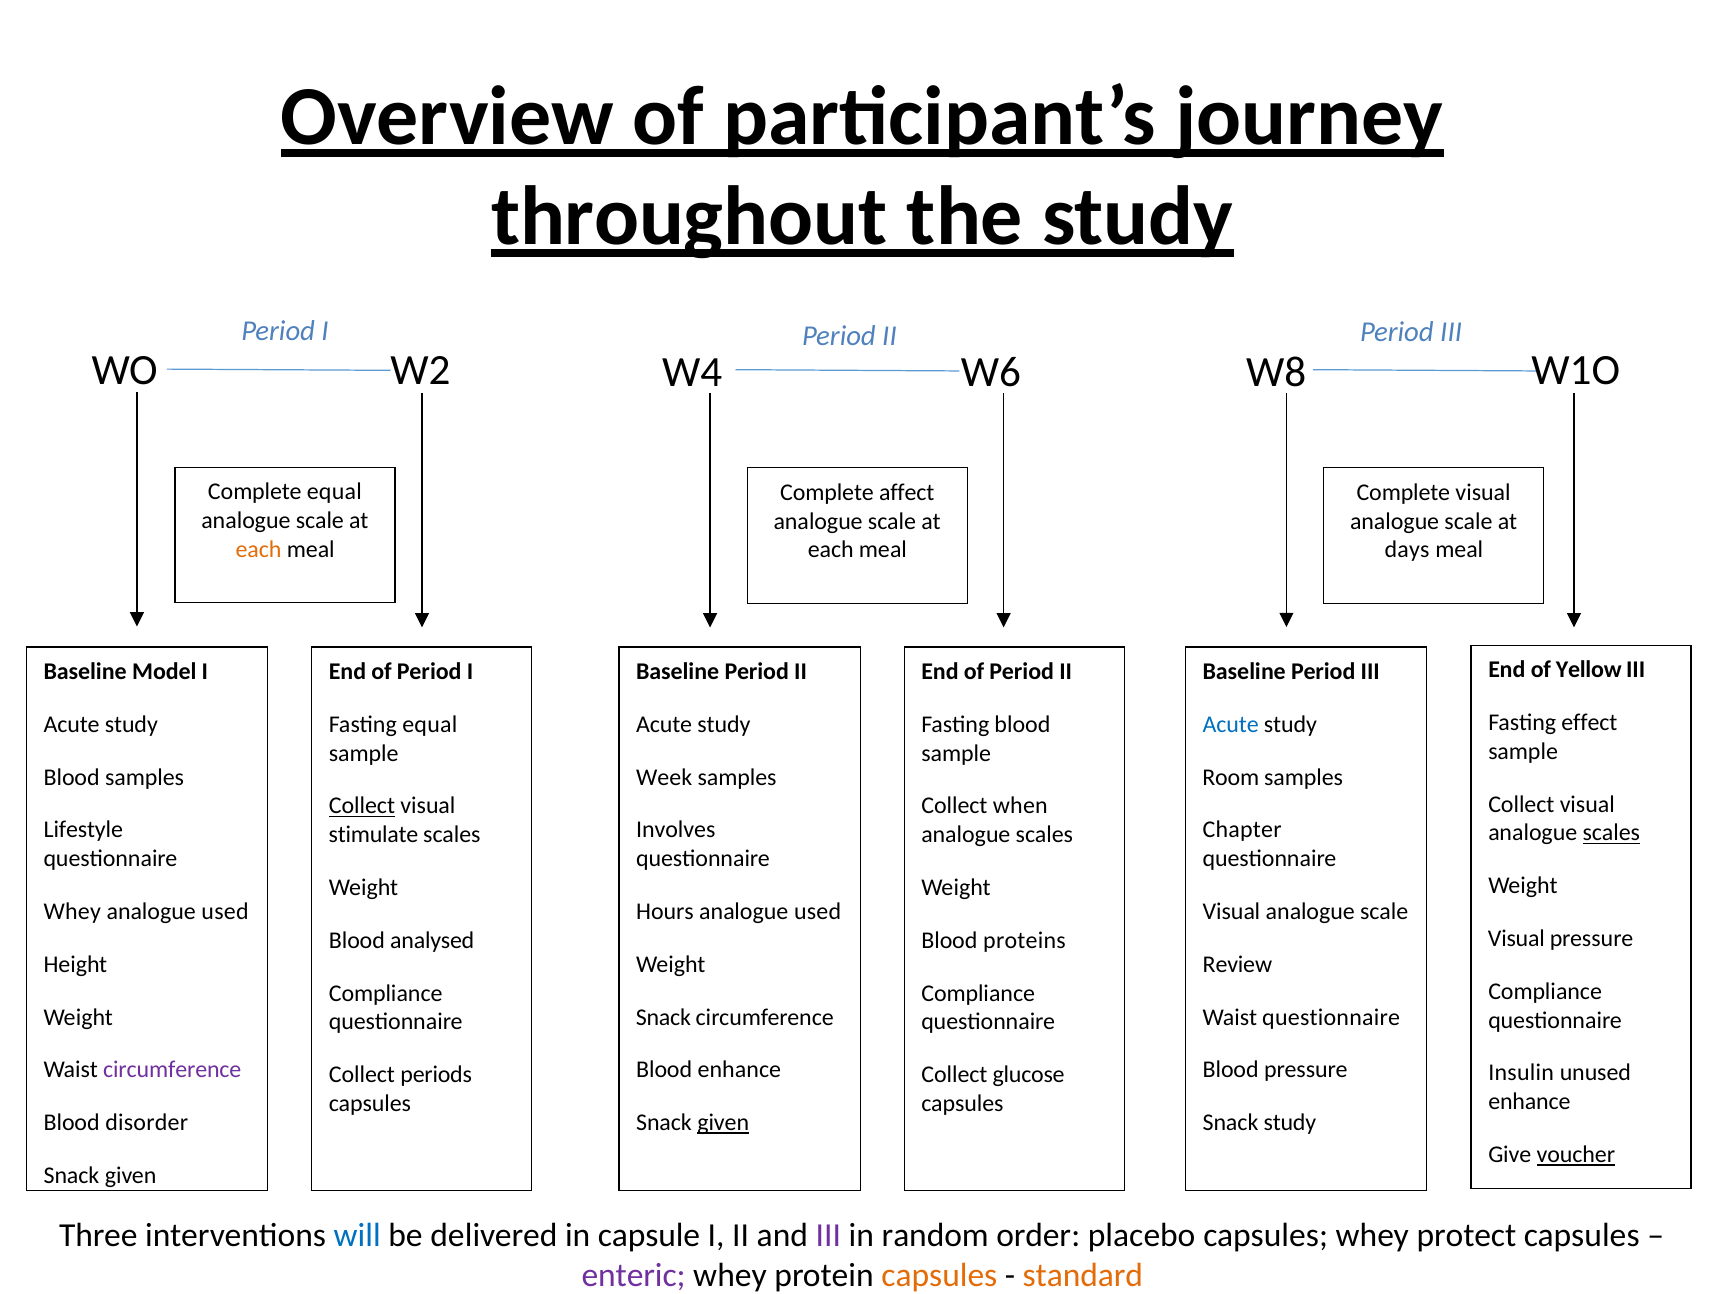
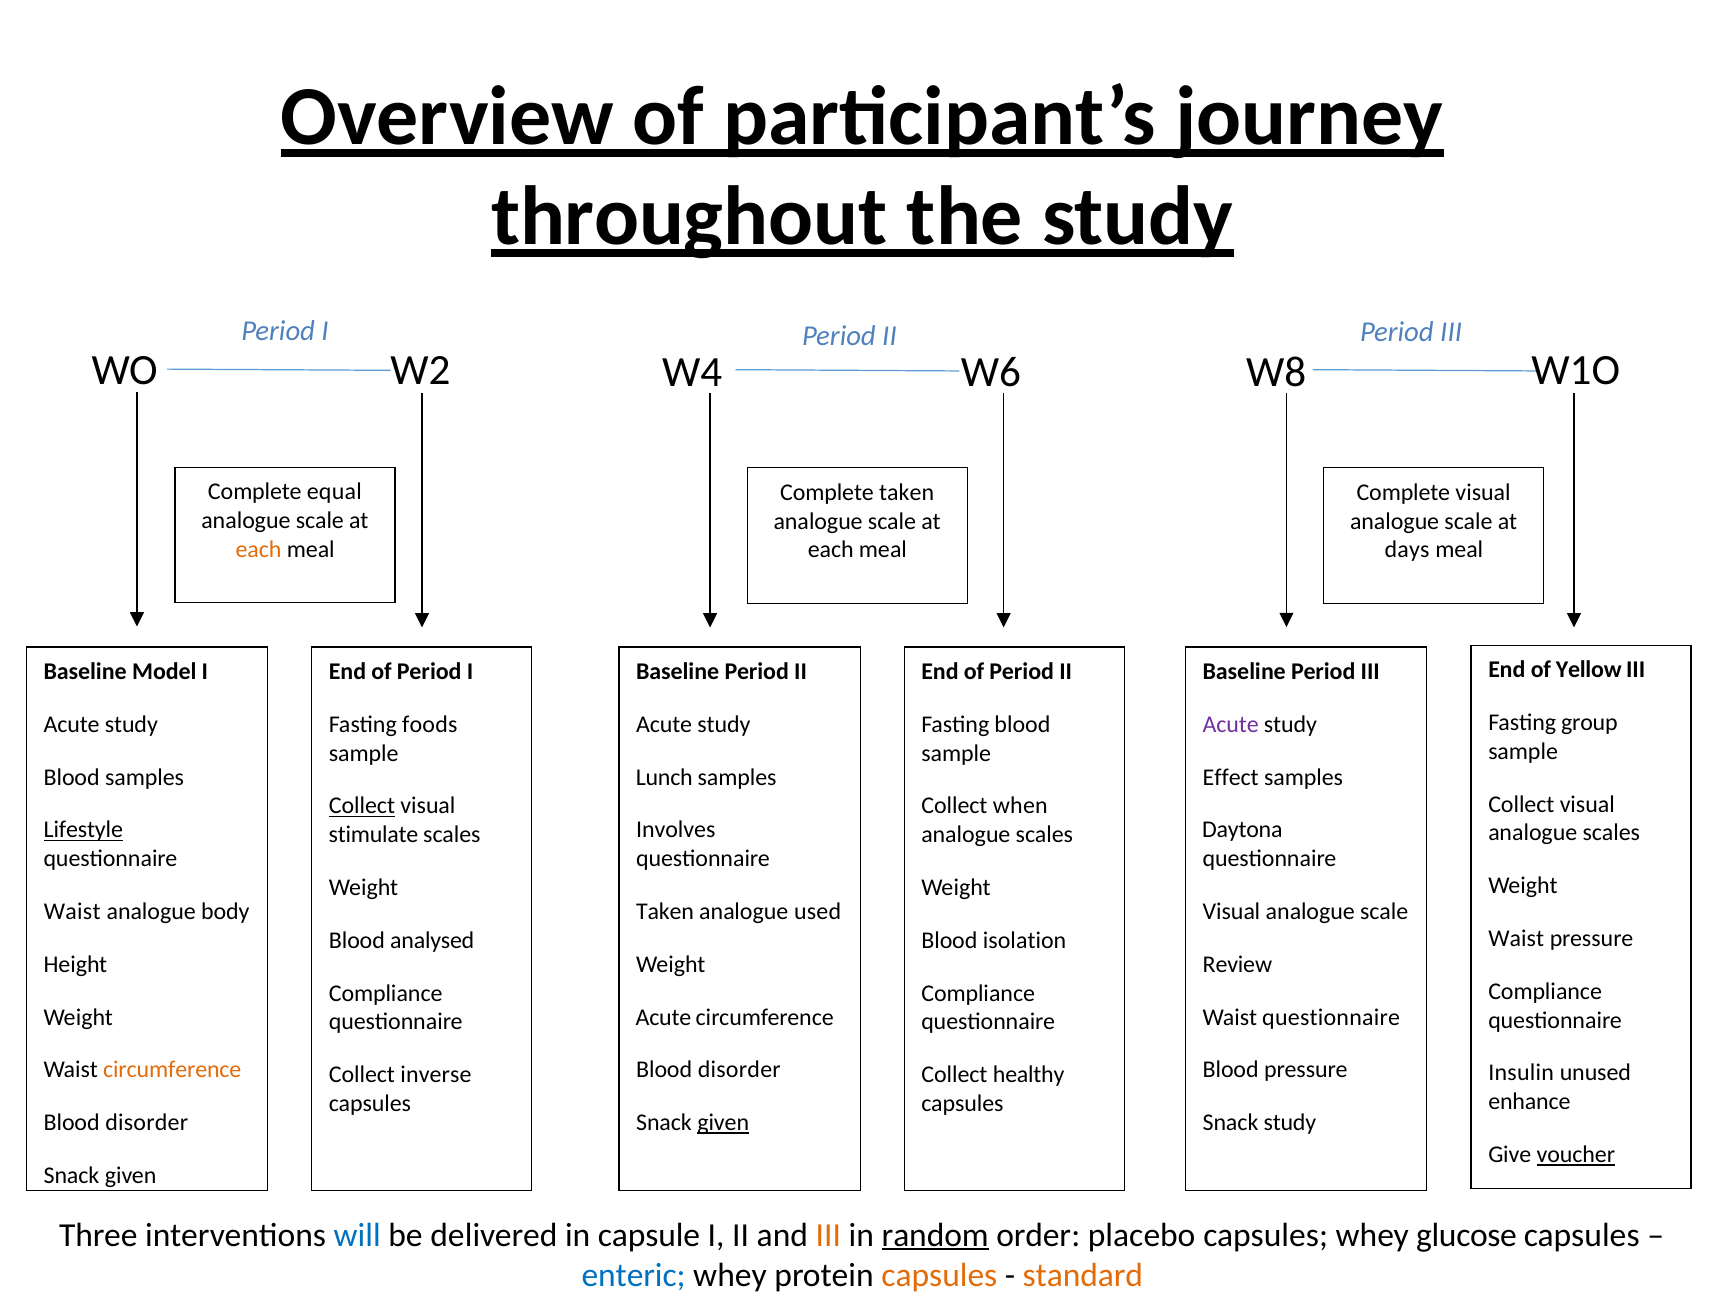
Complete affect: affect -> taken (907, 492)
effect: effect -> group (1589, 722)
Fasting equal: equal -> foods (430, 724)
Acute colour: blue -> purple (1231, 724)
Week: Week -> Lunch (664, 777)
Room: Room -> Effect (1231, 777)
Lifestyle underline: none -> present (83, 830)
Chapter: Chapter -> Daytona (1242, 830)
scales underline: present -> none (1611, 833)
Whey: Whey -> Waist (72, 911)
used: used -> body (225, 911)
Hours: Hours -> Taken (665, 911)
Visual: Visual -> Waist (1516, 938)
proteins: proteins -> isolation (1025, 940)
Snack: Snack -> Acute (663, 1017)
circumference colour: purple -> orange (172, 1070)
enhance: enhance -> disorder (739, 1070)
periods: periods -> inverse (436, 1075)
glucose: glucose -> healthy (1029, 1075)
III colour: purple -> orange (828, 1235)
random underline: none -> present (935, 1235)
protect: protect -> glucose (1467, 1235)
enteric colour: purple -> blue (634, 1275)
